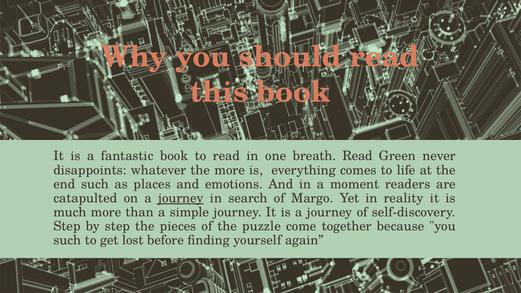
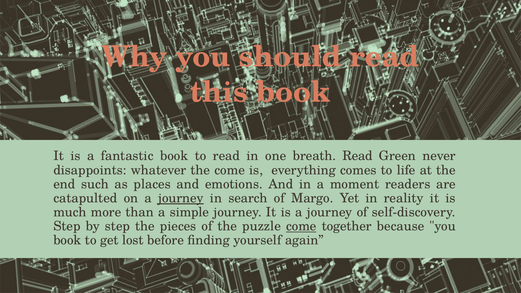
the more: more -> come (230, 170)
come underline: none -> present (301, 226)
such: such -> book (67, 240)
